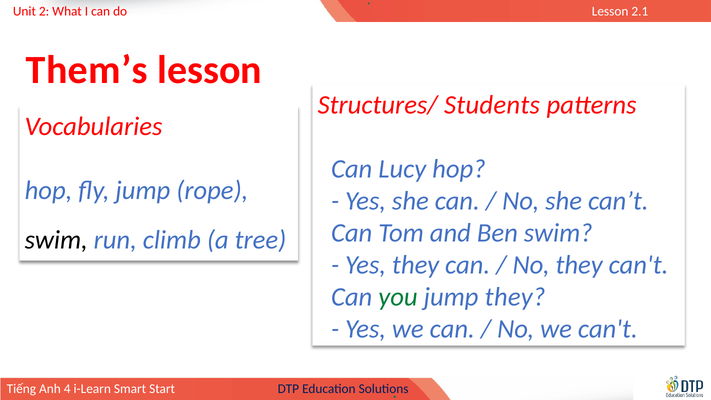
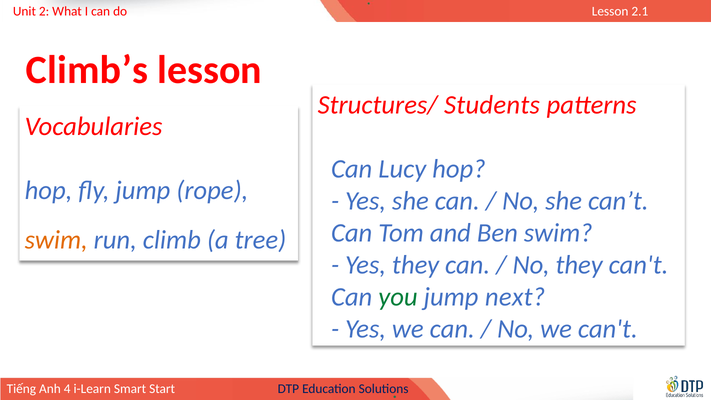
Them’s: Them’s -> Climb’s (87, 70)
swim colour: black -> orange (56, 240)
jump they: they -> next (515, 297)
